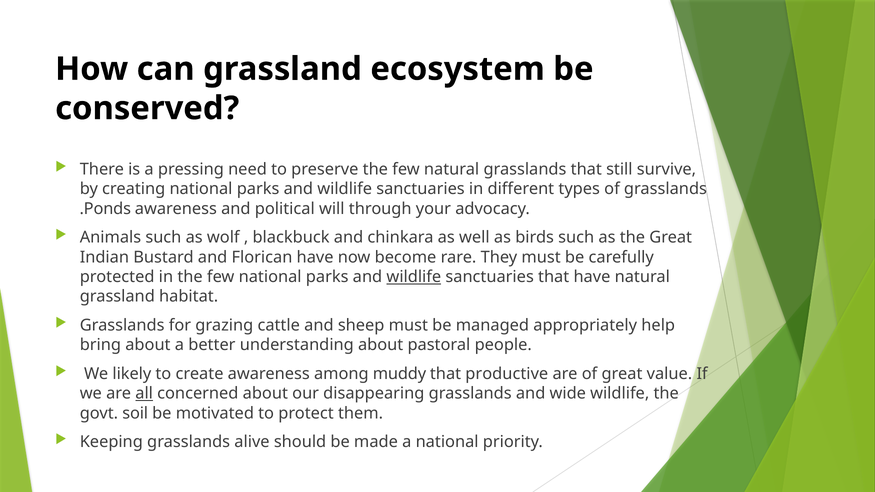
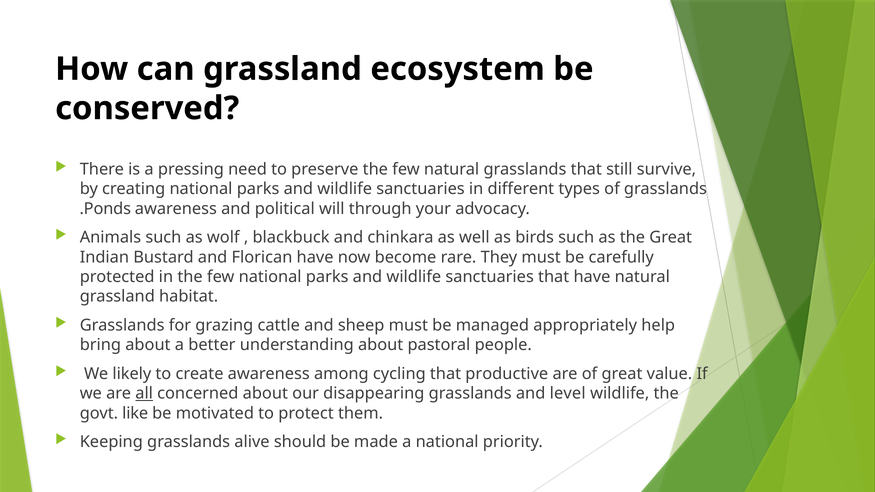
wildlife underline: present -> none (414, 277)
muddy: muddy -> cycling (399, 374)
wide: wide -> level (568, 394)
soil: soil -> like (135, 413)
